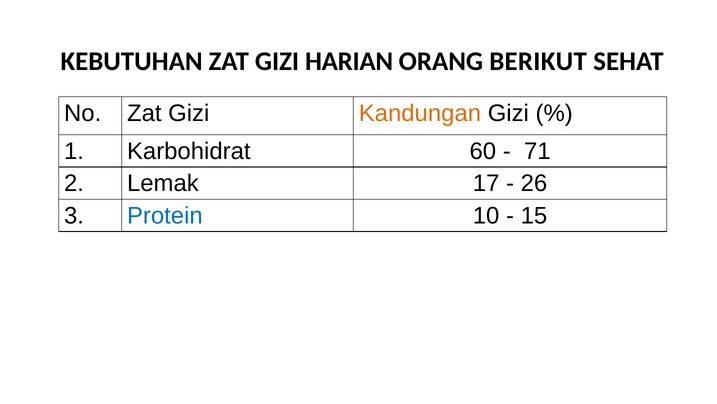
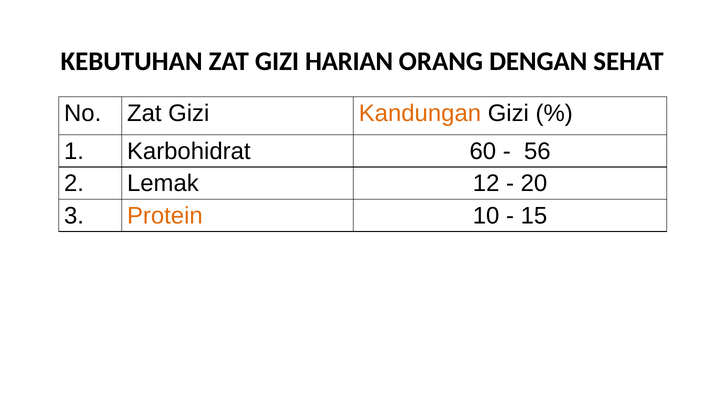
BERIKUT: BERIKUT -> DENGAN (538, 61)
71: 71 -> 56 (537, 151)
17: 17 -> 12 (486, 183)
26: 26 -> 20 (534, 183)
Protein colour: blue -> orange (165, 215)
